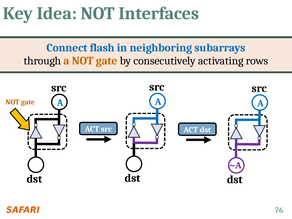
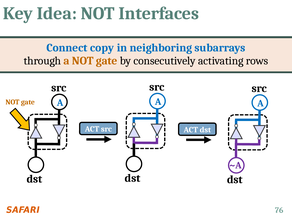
flash: flash -> copy (102, 48)
